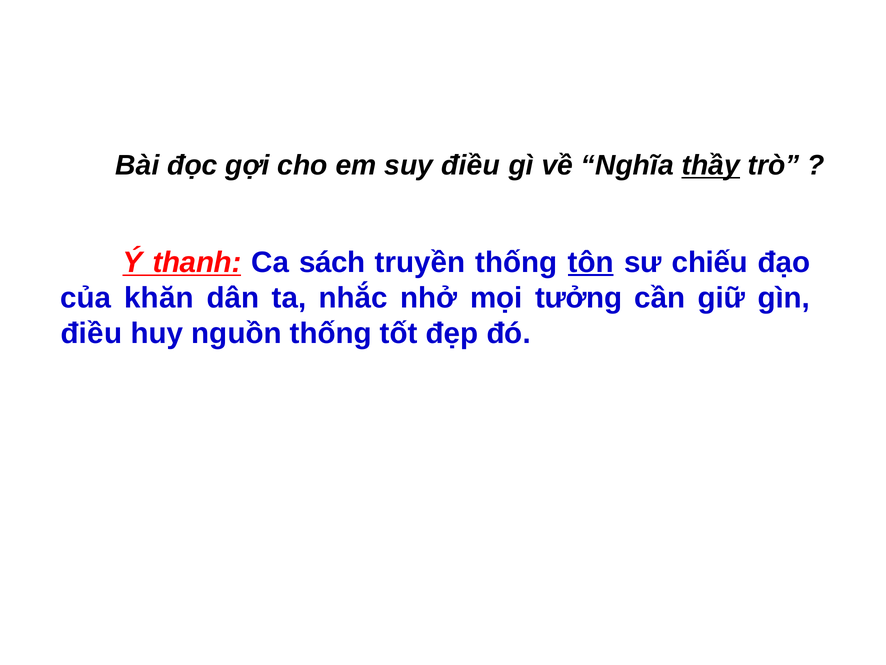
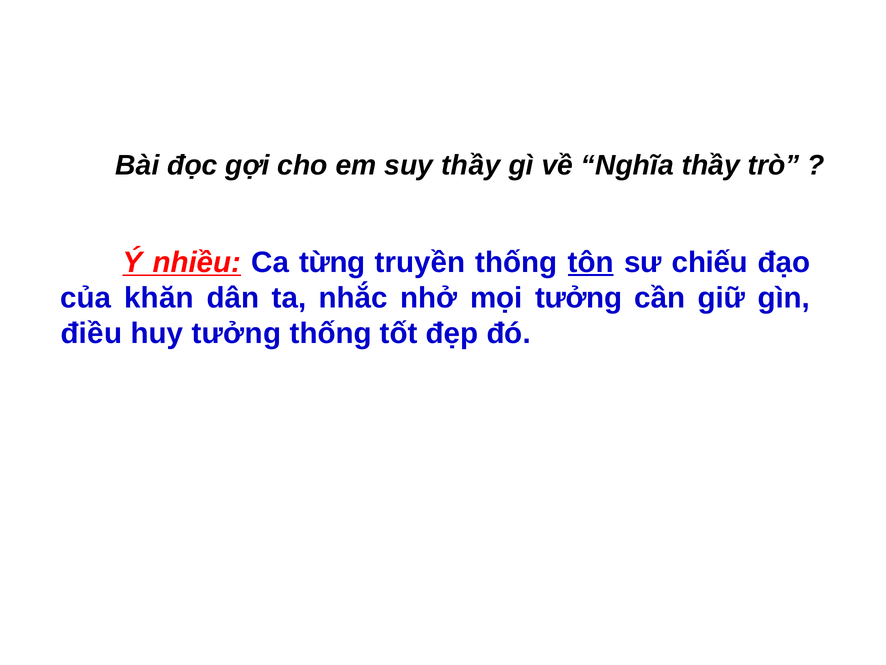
suy điều: điều -> thầy (471, 165)
thầy underline: present -> none (711, 165)
thanh: thanh -> nhiều (197, 262)
sách: sách -> từng (332, 262)
huy nguồn: nguồn -> tưởng (236, 333)
